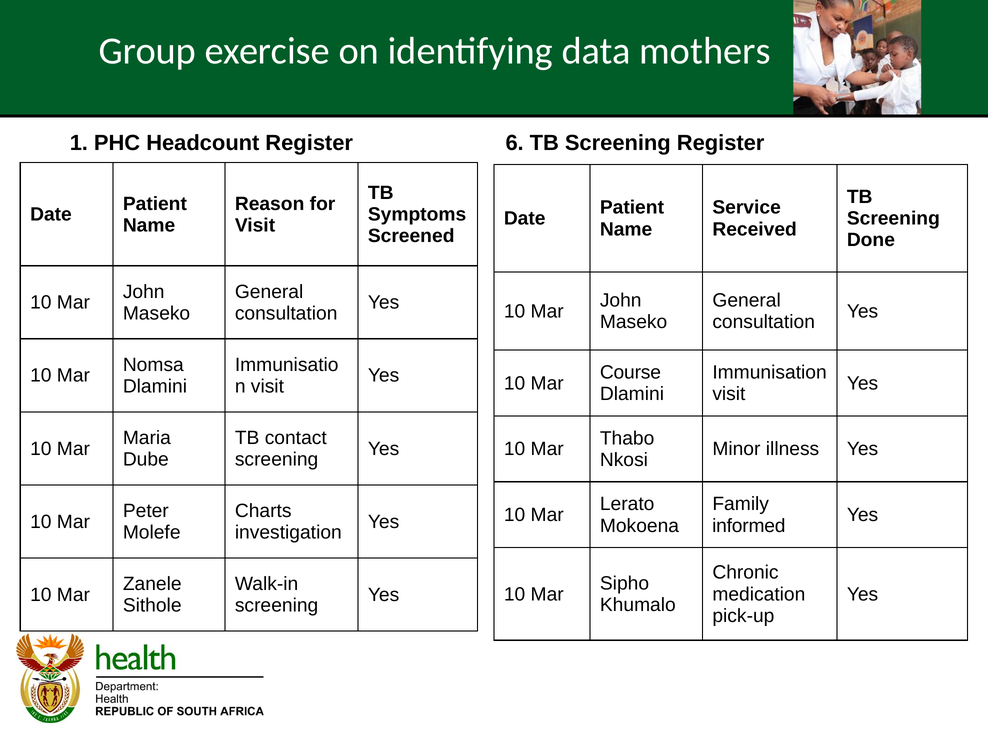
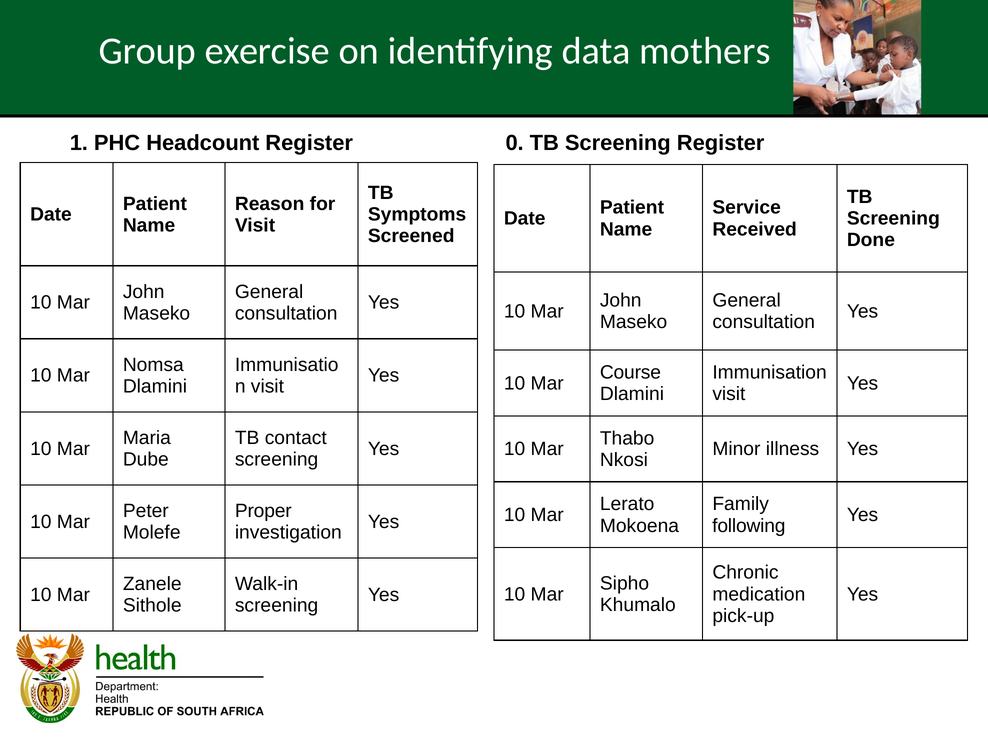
6: 6 -> 0 (515, 143)
Charts: Charts -> Proper (263, 511)
informed: informed -> following (749, 526)
